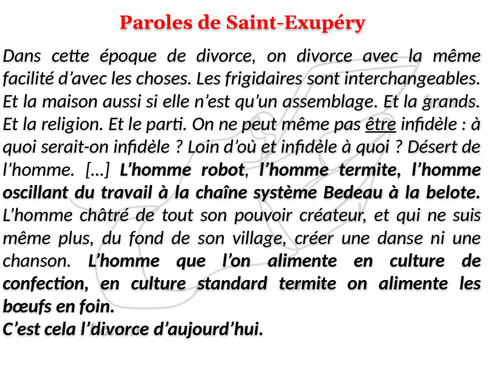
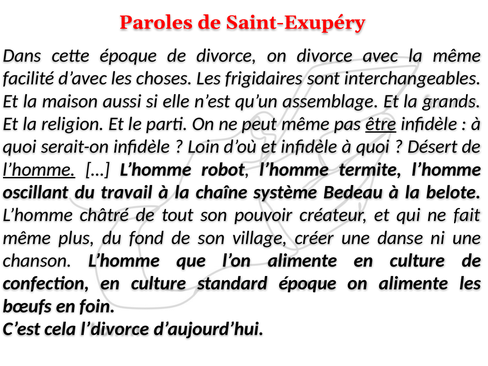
l’homme underline: none -> present (39, 169)
suis: suis -> fait (467, 215)
standard termite: termite -> époque (308, 283)
